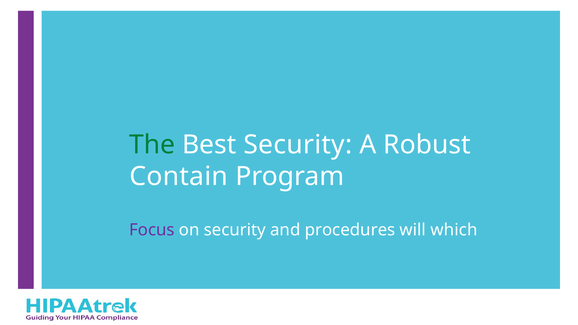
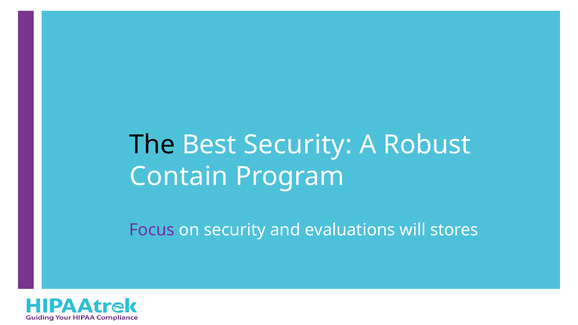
The colour: green -> black (152, 145)
procedures: procedures -> evaluations (350, 230)
which: which -> stores (454, 230)
